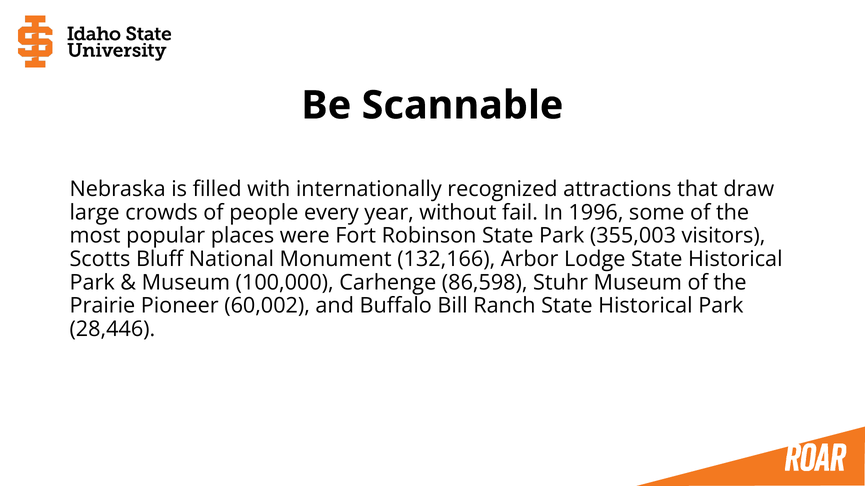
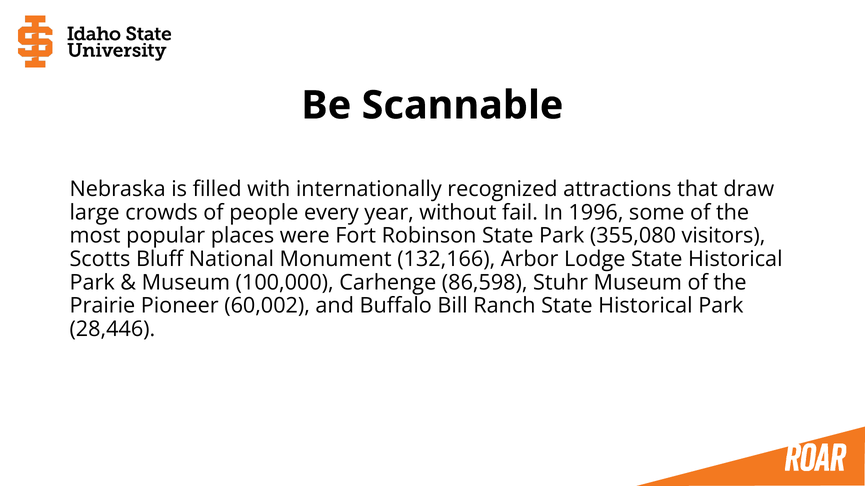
355,003: 355,003 -> 355,080 (633, 236)
